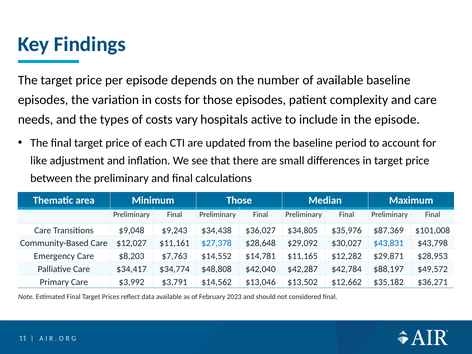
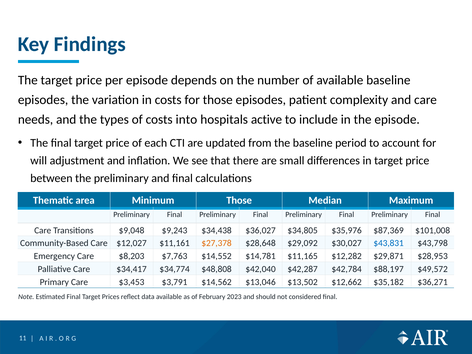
vary: vary -> into (186, 120)
like: like -> will (39, 161)
$27,378 colour: blue -> orange (217, 243)
$3,992: $3,992 -> $3,453 (132, 282)
